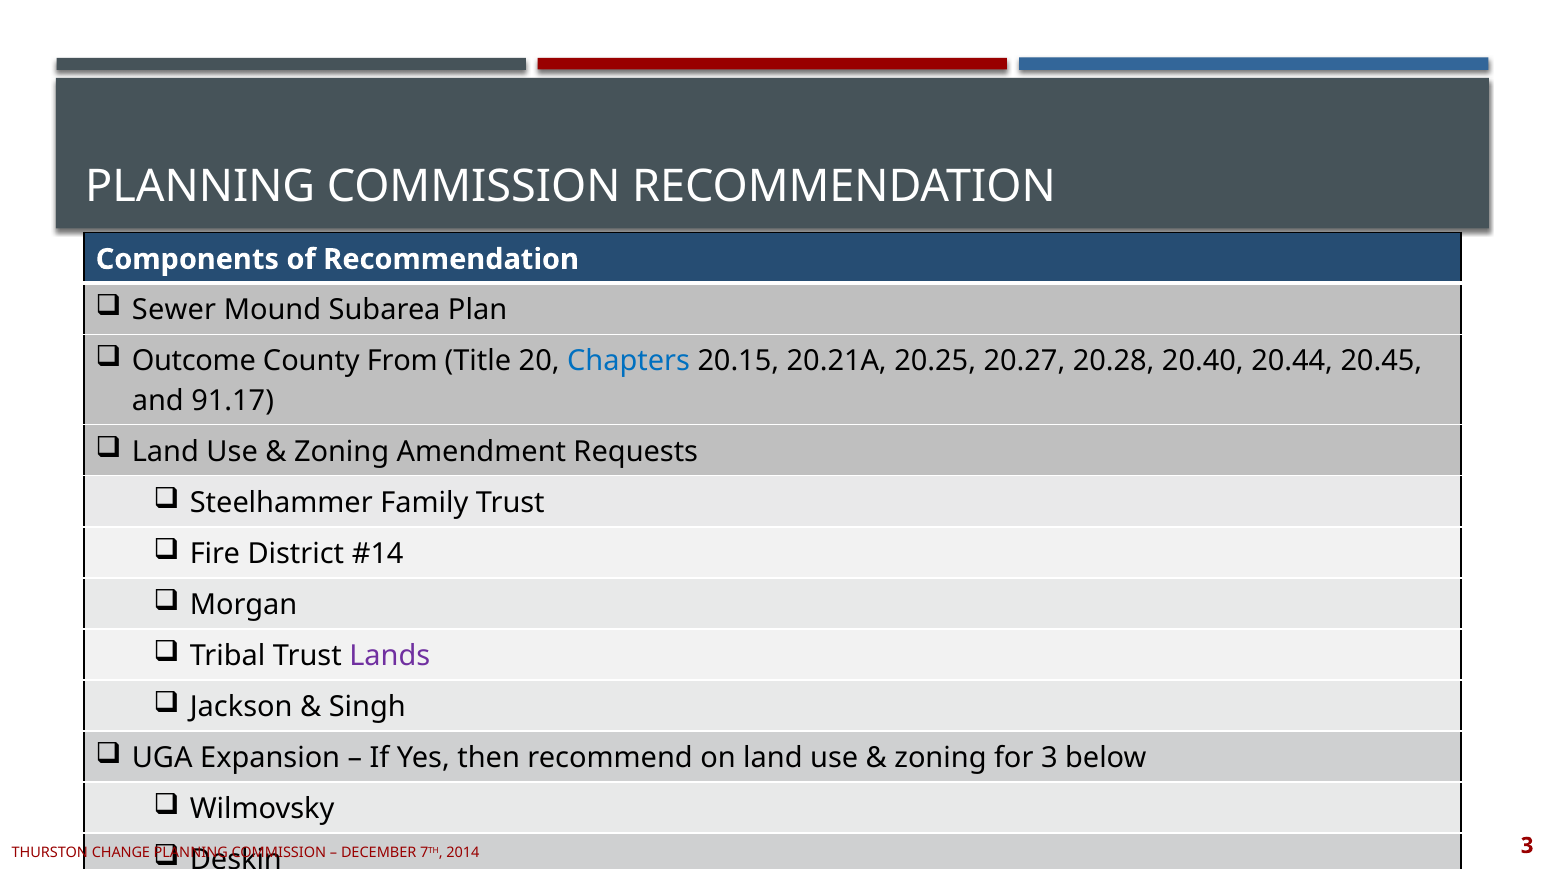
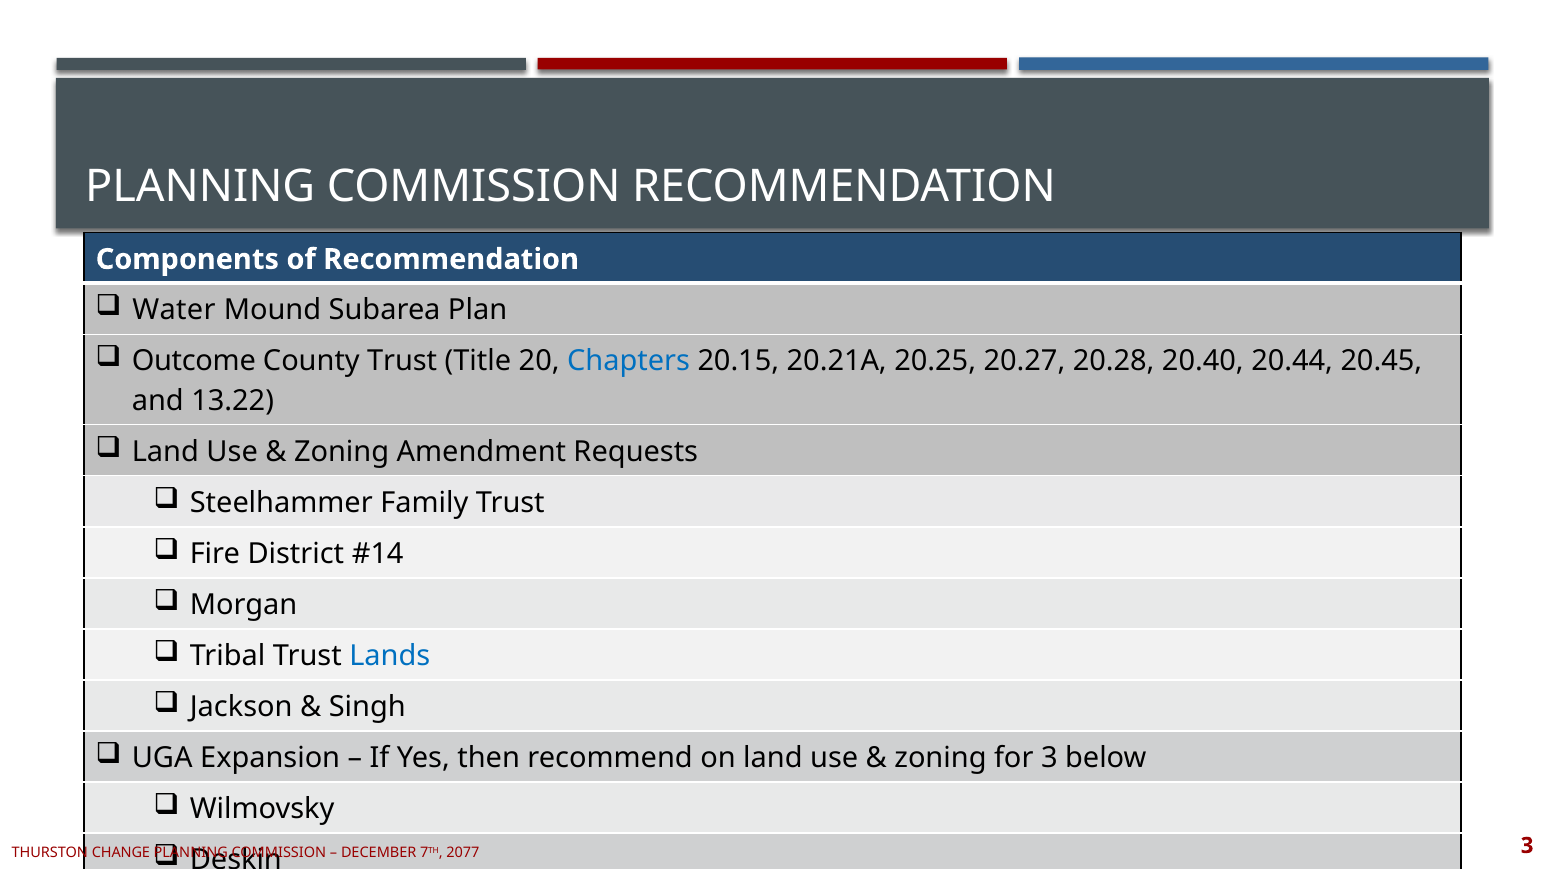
Sewer: Sewer -> Water (174, 310)
County From: From -> Trust (402, 361)
91.17: 91.17 -> 13.22 (233, 401)
Lands colour: purple -> blue (390, 656)
2014: 2014 -> 2077 (463, 853)
